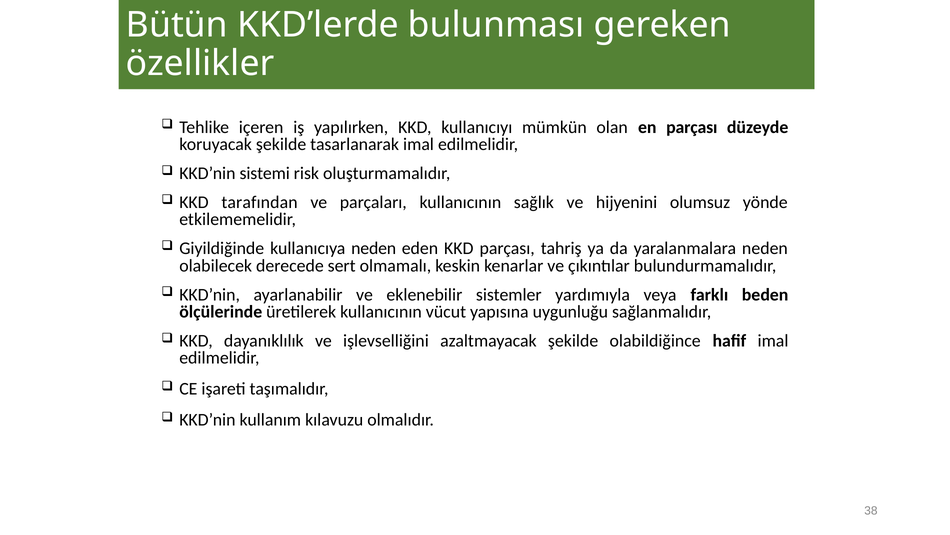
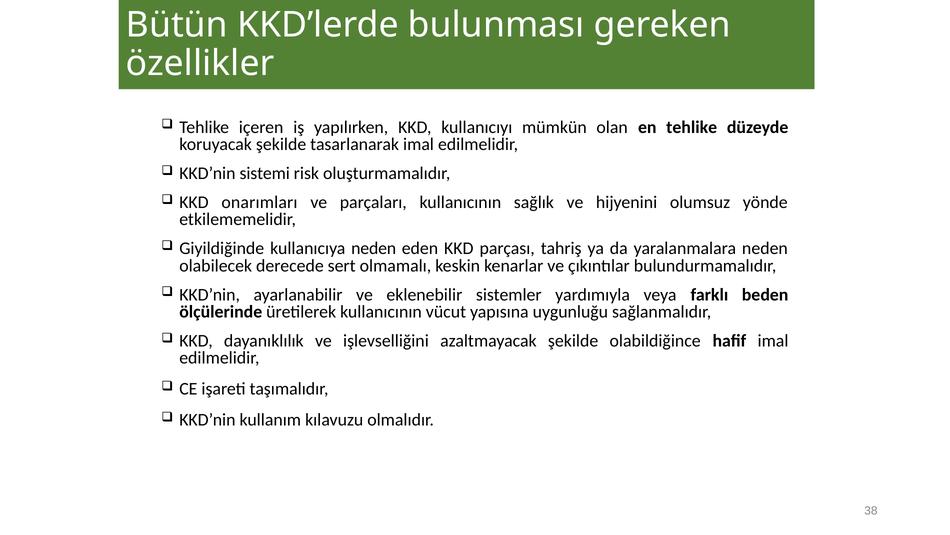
en parçası: parçası -> tehlike (692, 127)
tarafından: tarafından -> onarımları (259, 202)
